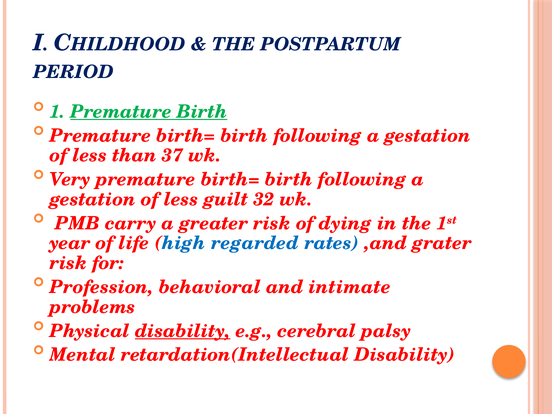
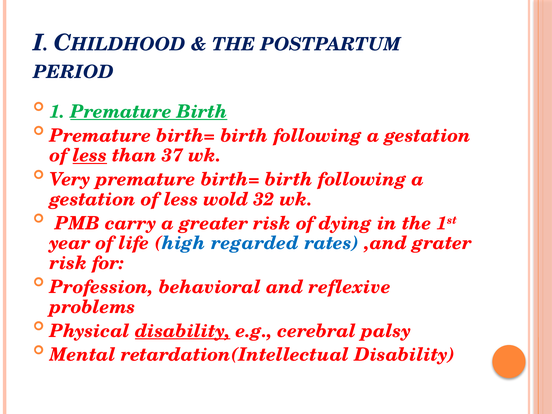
less underline: none -> present (90, 156)
guilt: guilt -> wold (226, 199)
intimate: intimate -> reflexive (350, 287)
